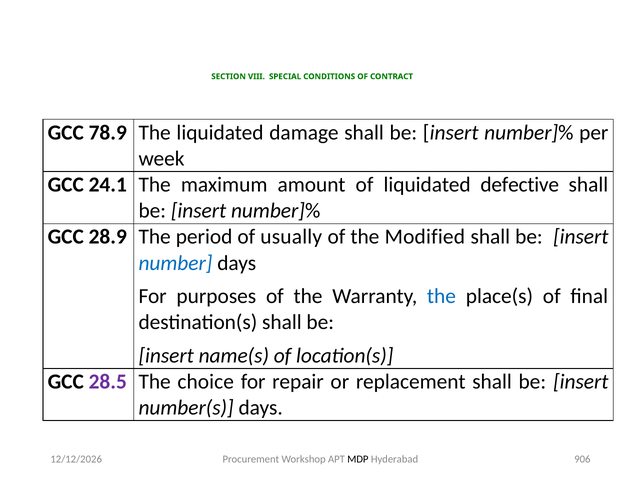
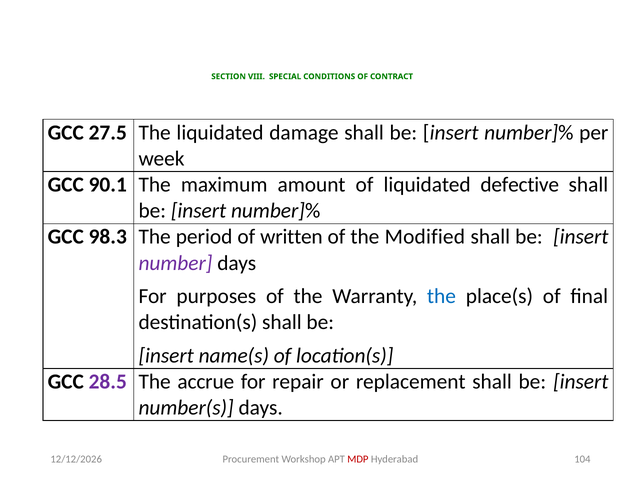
78.9: 78.9 -> 27.5 (108, 132)
24.1: 24.1 -> 90.1 (108, 185)
28.9: 28.9 -> 98.3 (108, 237)
usually: usually -> written (291, 237)
number colour: blue -> purple (175, 263)
choice: choice -> accrue (206, 381)
MDP colour: black -> red (358, 459)
906: 906 -> 104 (582, 459)
